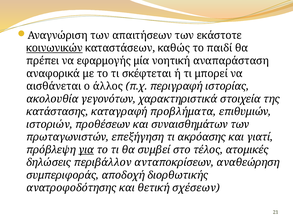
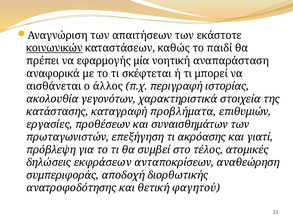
ιστοριών: ιστοριών -> εργασίες (49, 124)
για underline: present -> none (86, 150)
περιβάλλον: περιβάλλον -> εκφράσεων (103, 162)
σχέσεων: σχέσεων -> φαγητού (196, 188)
